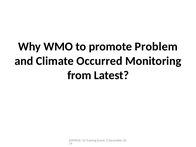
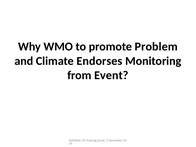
Occurred: Occurred -> Endorses (99, 61)
from Latest: Latest -> Event (111, 75)
